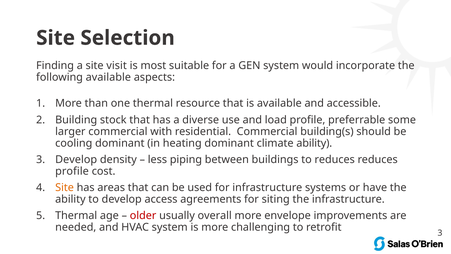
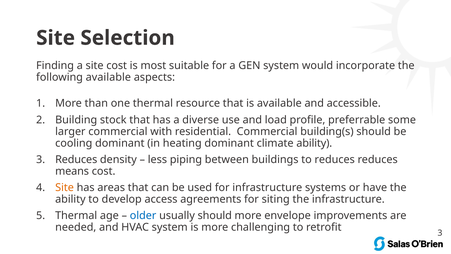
site visit: visit -> cost (117, 65)
3 Develop: Develop -> Reduces (76, 159)
profile: profile -> means (72, 171)
older colour: red -> blue (143, 215)
usually overall: overall -> should (215, 215)
